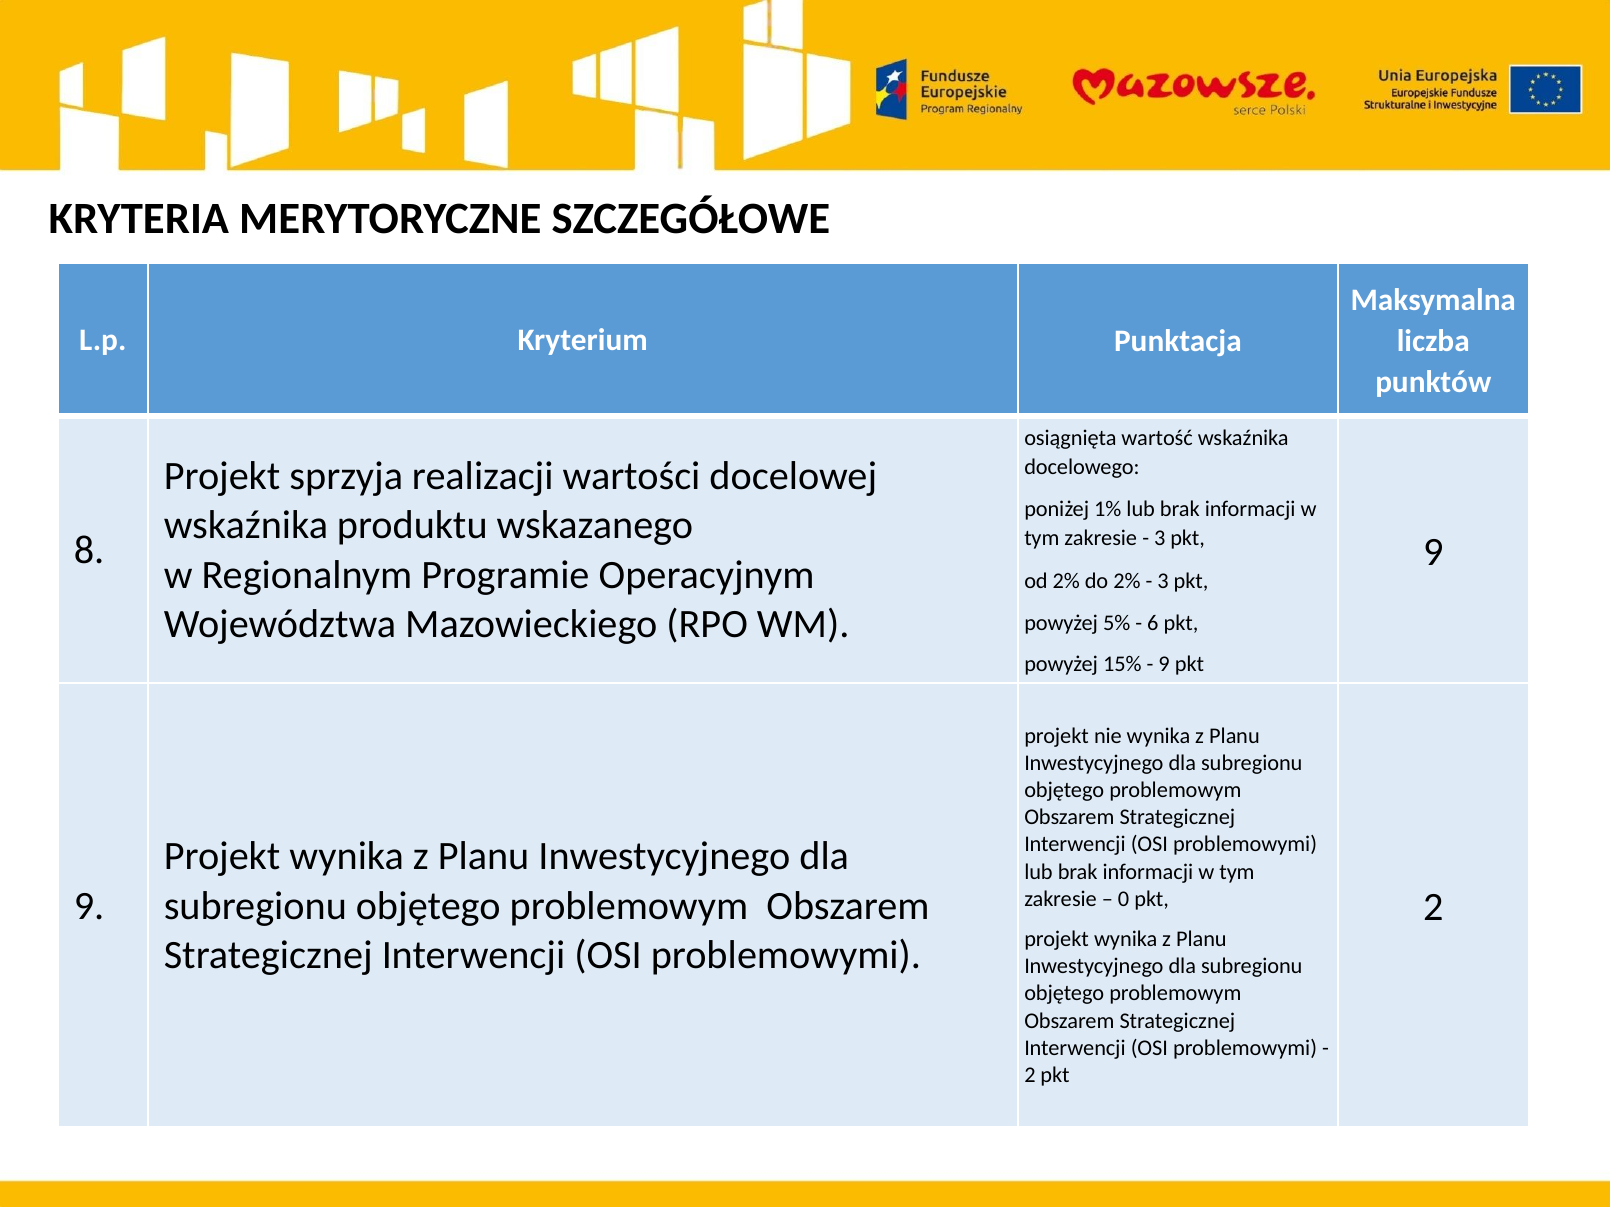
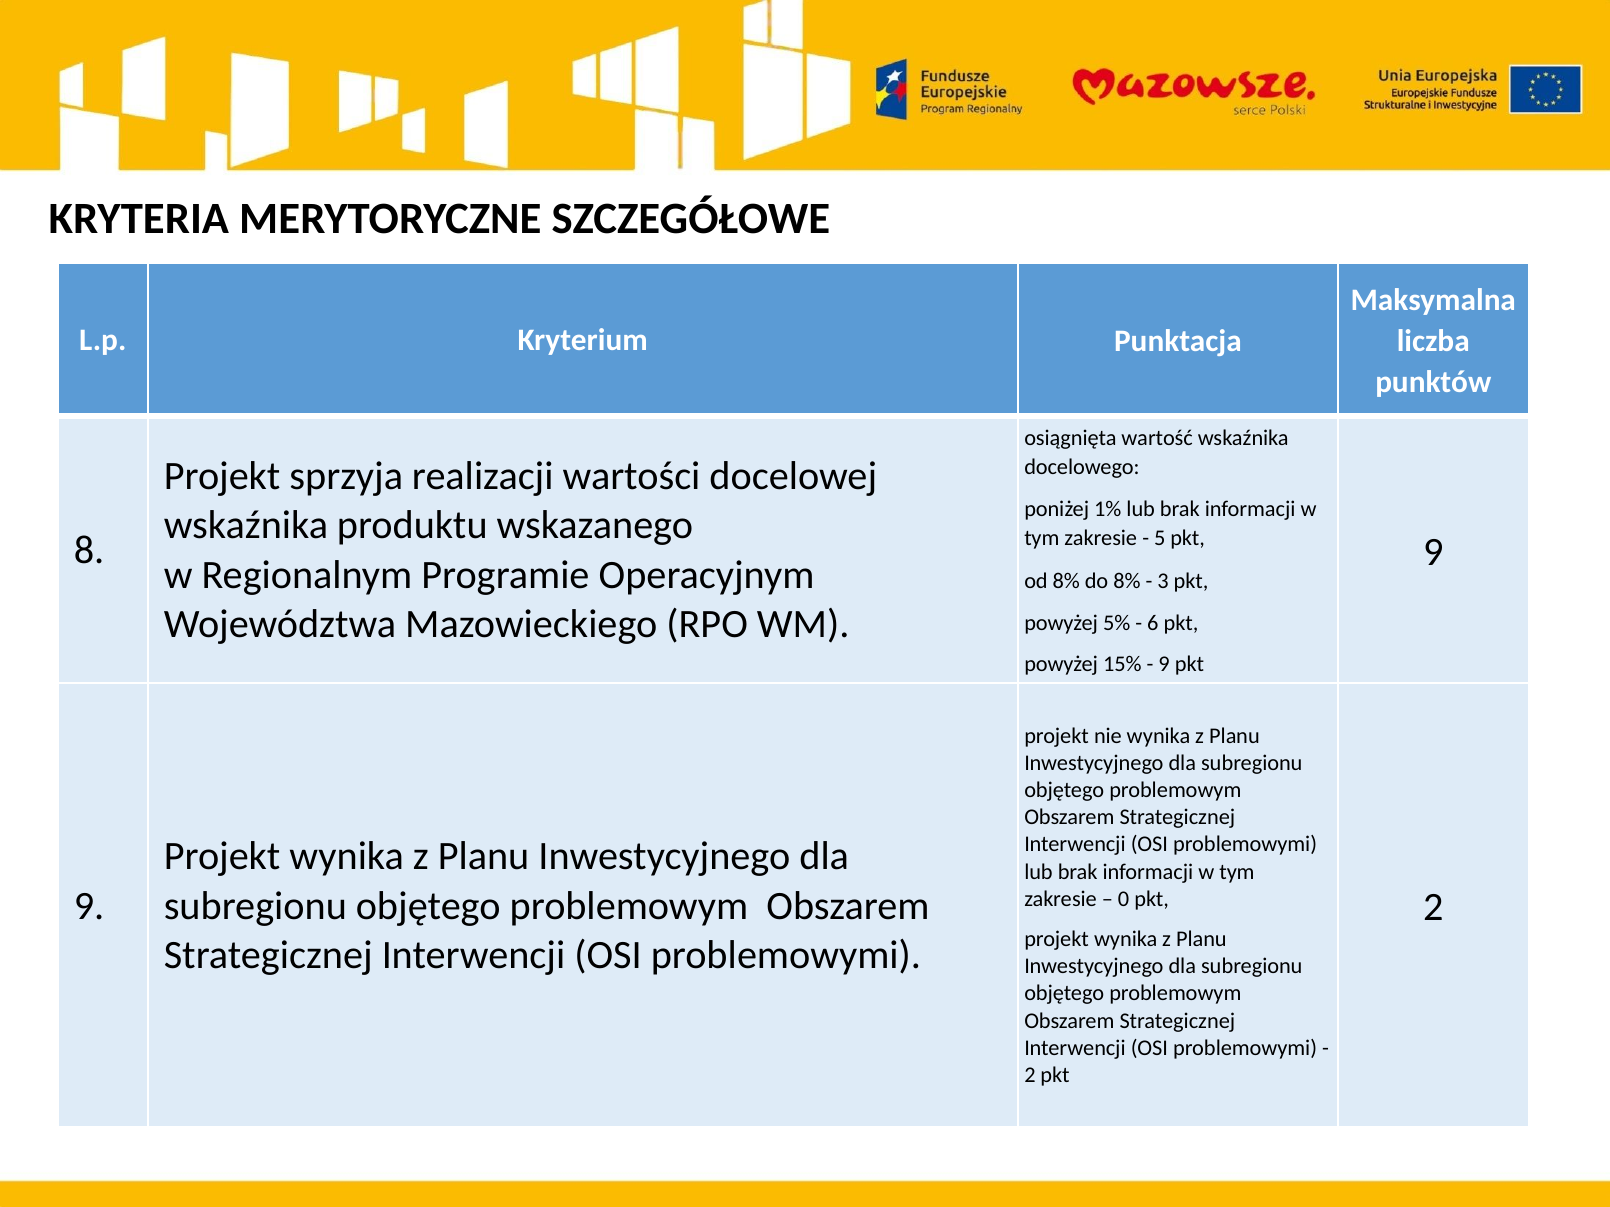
3: 3 -> 5 (1160, 539)
od 2%: 2% -> 8% (1066, 581)
do 2%: 2% -> 8% (1127, 581)
